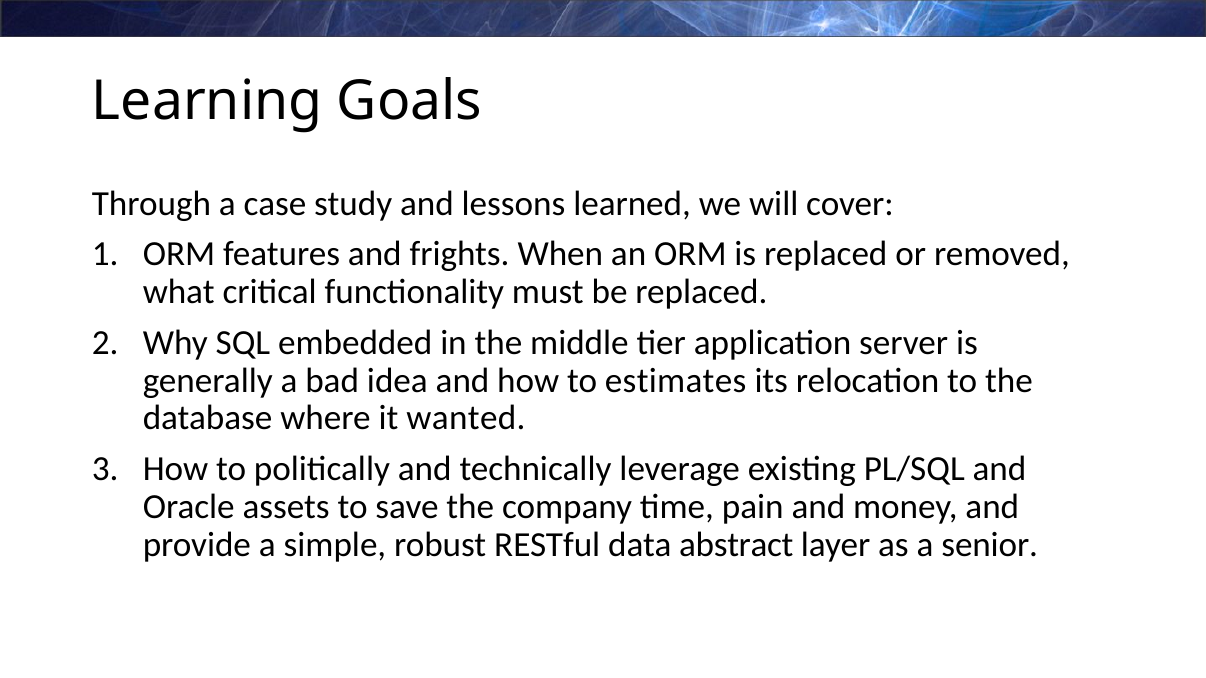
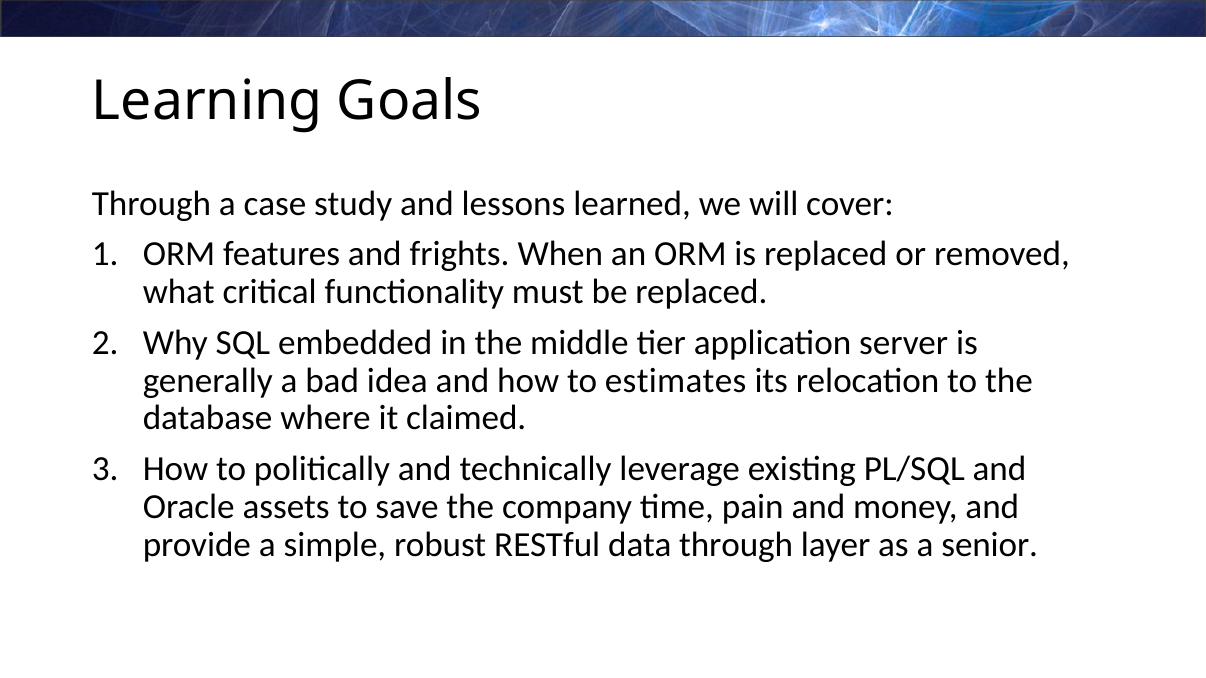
wanted: wanted -> claimed (466, 419)
data abstract: abstract -> through (736, 545)
